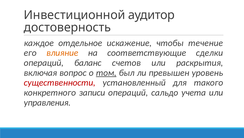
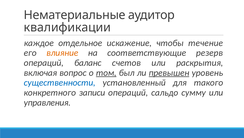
Инвестиционной: Инвестиционной -> Нематериальные (75, 15)
достоверность: достоверность -> квалификации (67, 27)
сделки: сделки -> резерв (209, 53)
превышен underline: none -> present (169, 72)
существенности colour: red -> blue (60, 82)
учета: учета -> сумму (194, 92)
